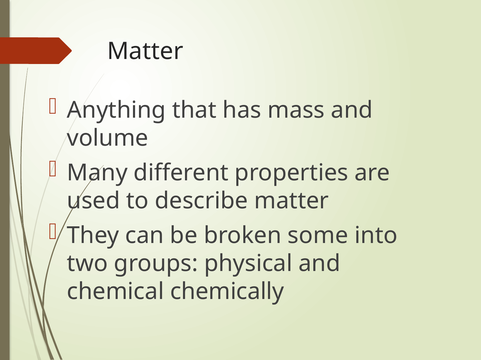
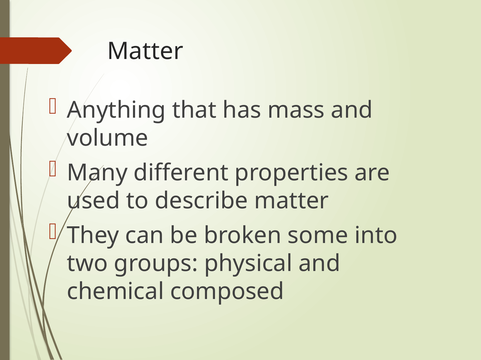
chemically: chemically -> composed (227, 292)
